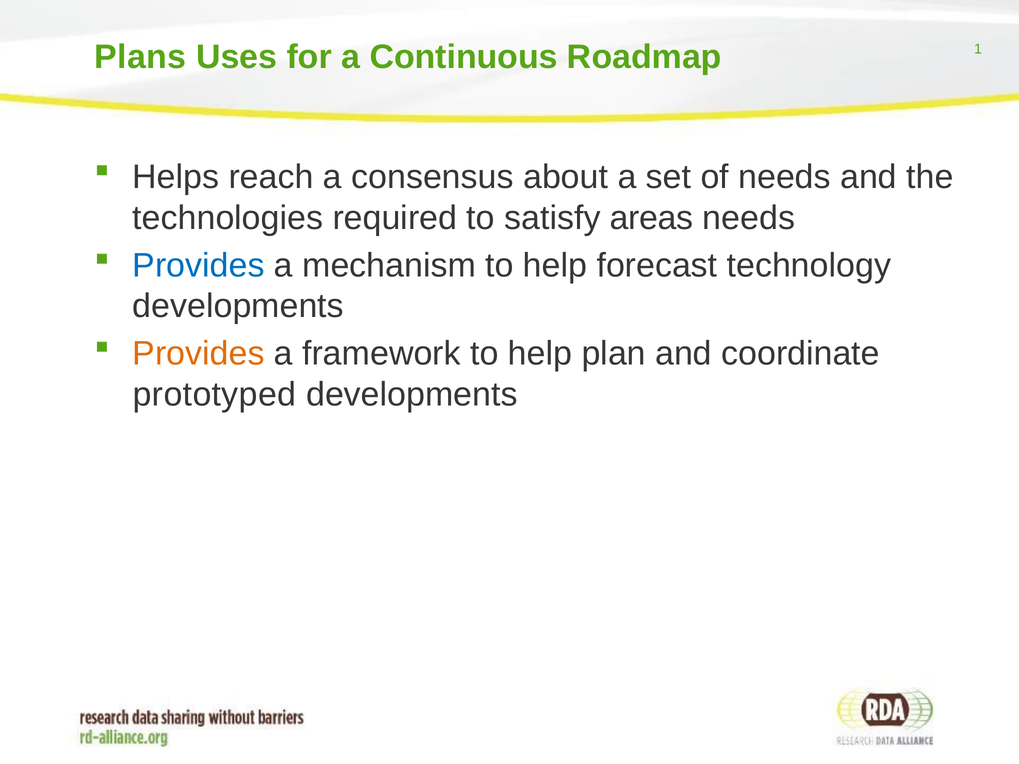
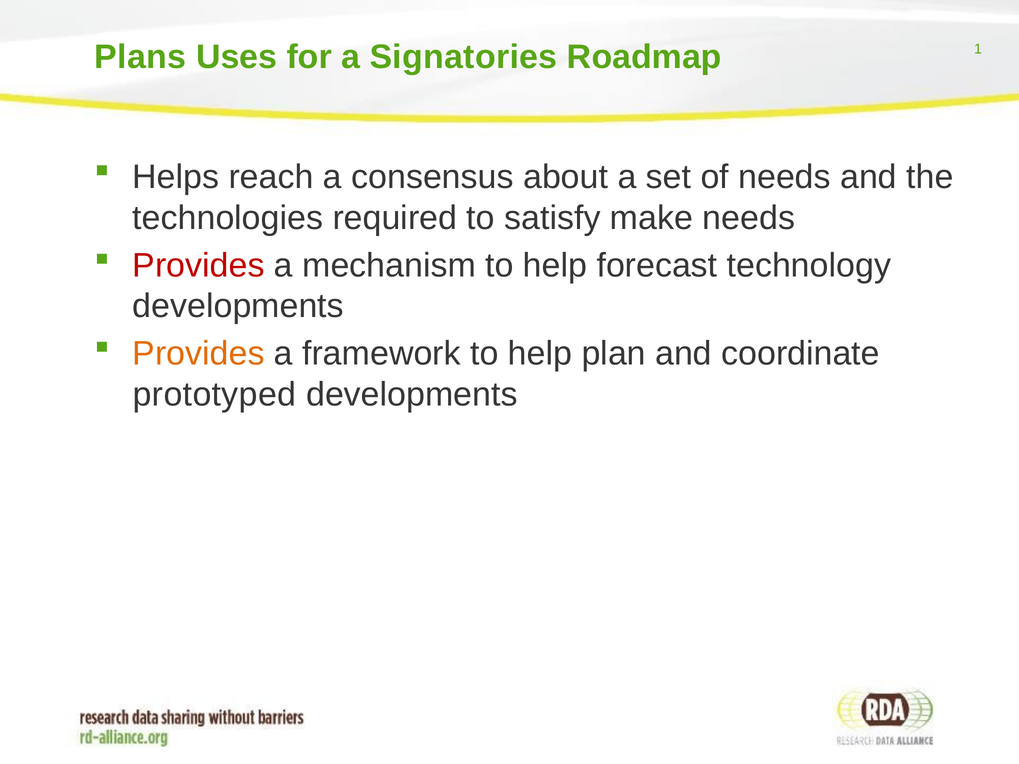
Continuous: Continuous -> Signatories (463, 57)
areas: areas -> make (651, 218)
Provides colour: blue -> red (199, 265)
